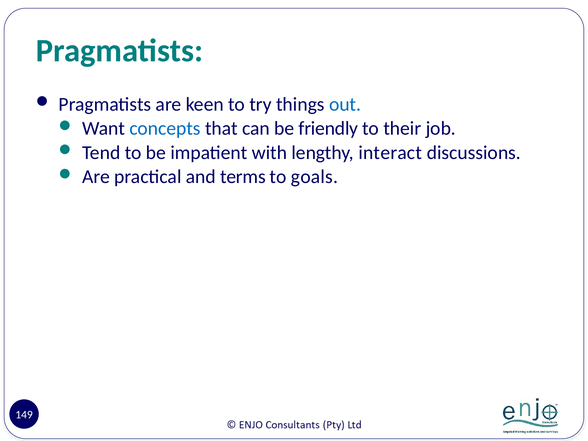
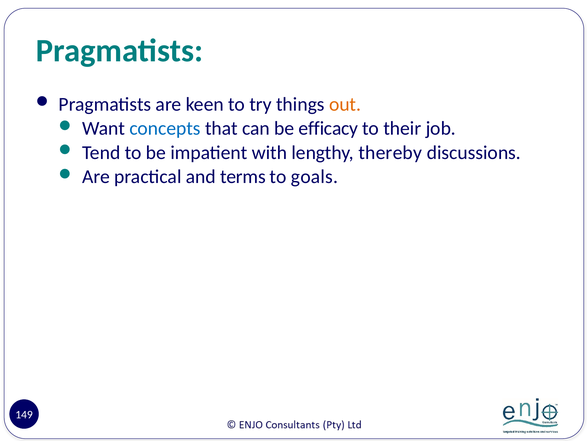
out colour: blue -> orange (345, 104)
friendly: friendly -> efficacy (328, 128)
interact: interact -> thereby (390, 153)
